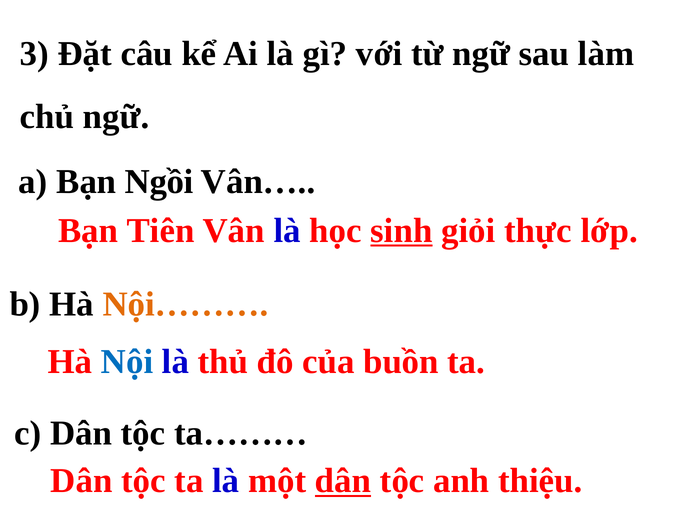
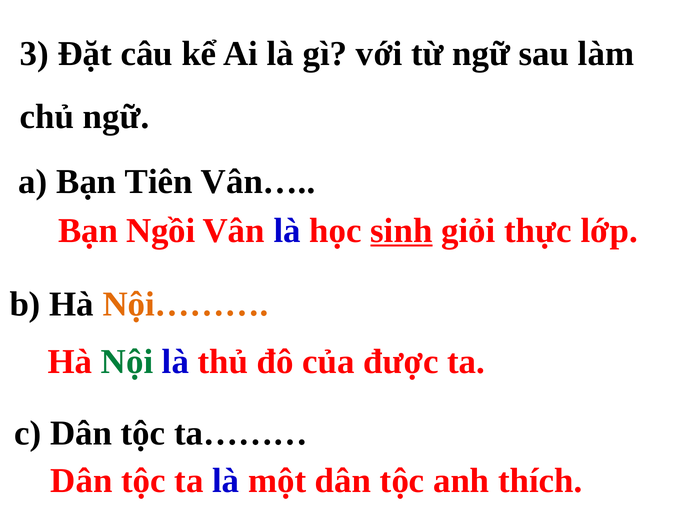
Ngồi: Ngồi -> Tiên (159, 182)
Tiên: Tiên -> Ngồi (161, 230)
Nội colour: blue -> green (127, 361)
buồn: buồn -> được (401, 361)
dân underline: present -> none (343, 480)
thiệu: thiệu -> thích (540, 480)
